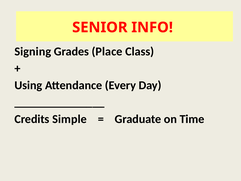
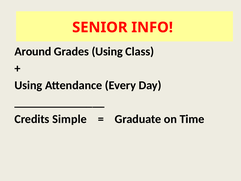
Signing: Signing -> Around (33, 51)
Grades Place: Place -> Using (107, 51)
